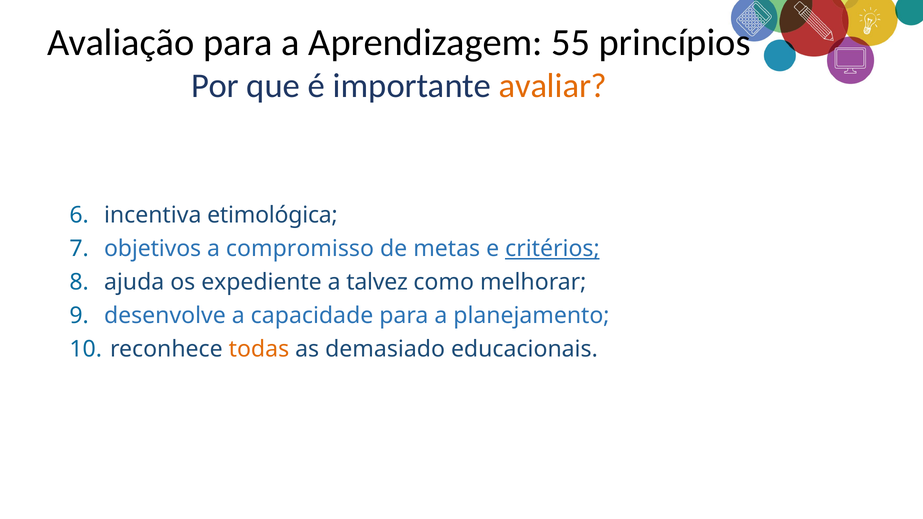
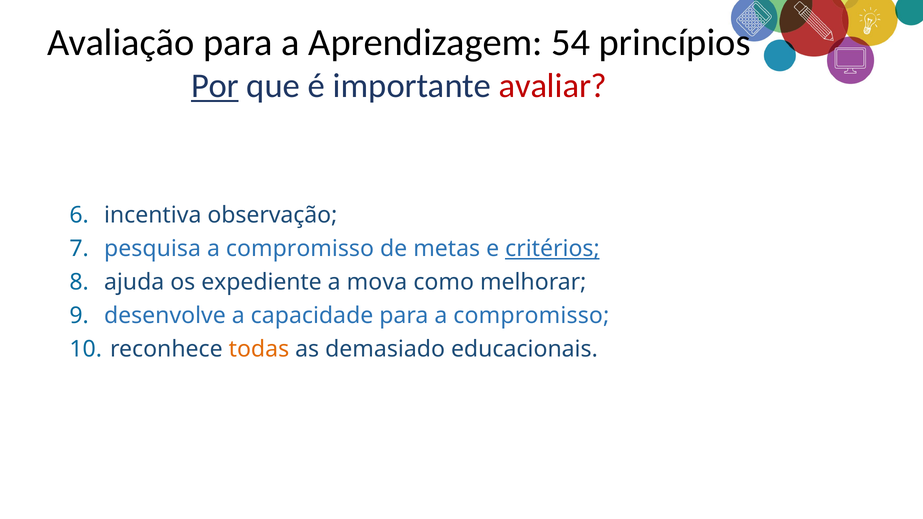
55: 55 -> 54 (571, 42)
Por underline: none -> present (215, 86)
avaliar colour: orange -> red (553, 86)
etimológica: etimológica -> observação (272, 215)
objetivos: objetivos -> pesquisa (153, 249)
talvez: talvez -> mova (377, 282)
para a planejamento: planejamento -> compromisso (531, 316)
